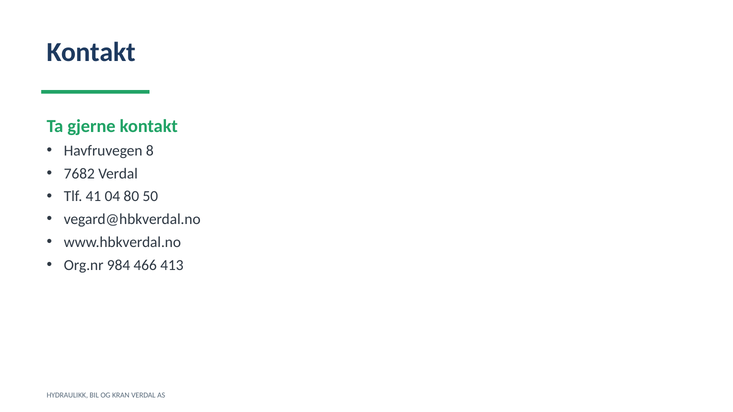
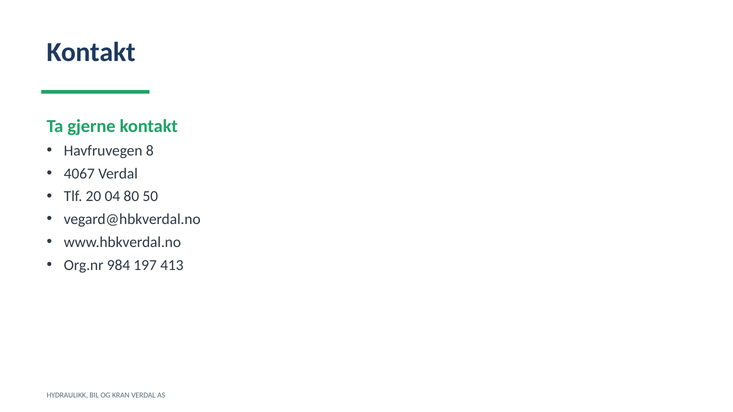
7682: 7682 -> 4067 (79, 174)
41: 41 -> 20 (93, 197)
466: 466 -> 197 (145, 265)
